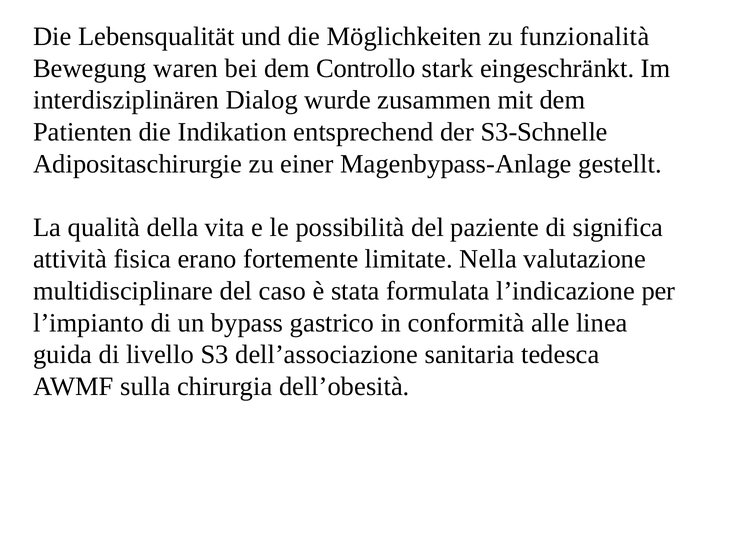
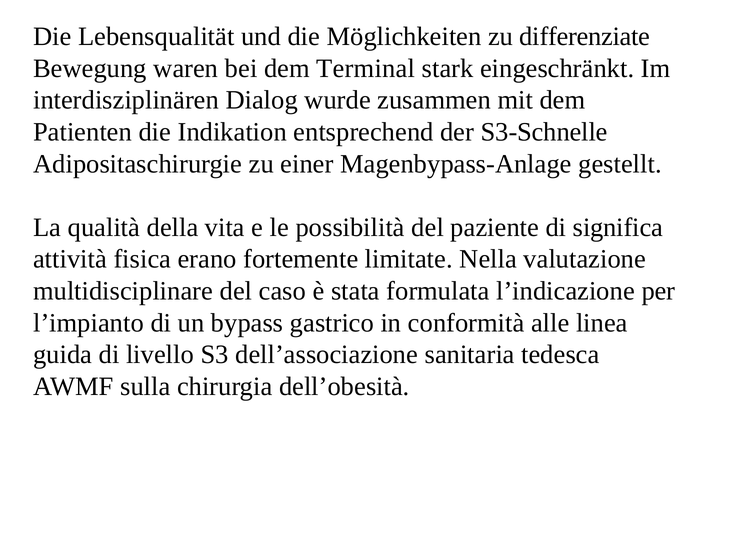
funzionalità: funzionalità -> differenziate (585, 37)
Controllo: Controllo -> Terminal (366, 68)
